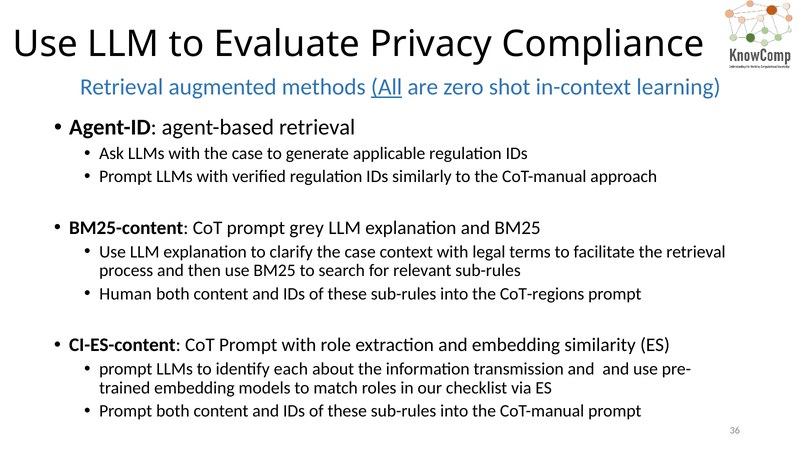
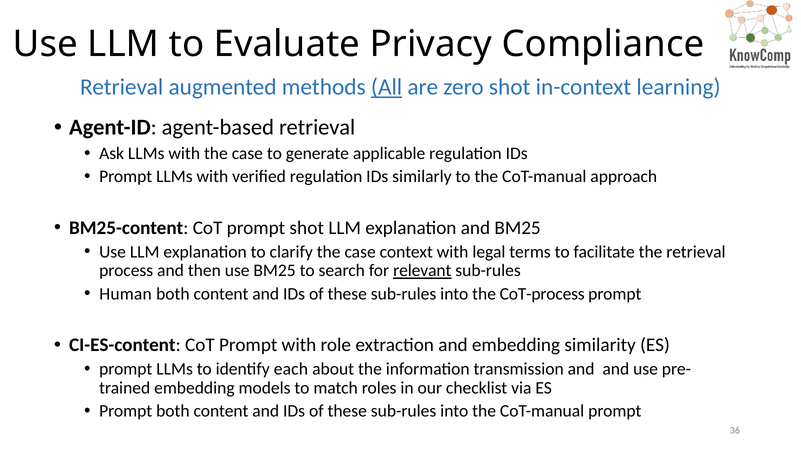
prompt grey: grey -> shot (307, 228)
relevant underline: none -> present (422, 270)
CoT-regions: CoT-regions -> CoT-process (542, 294)
